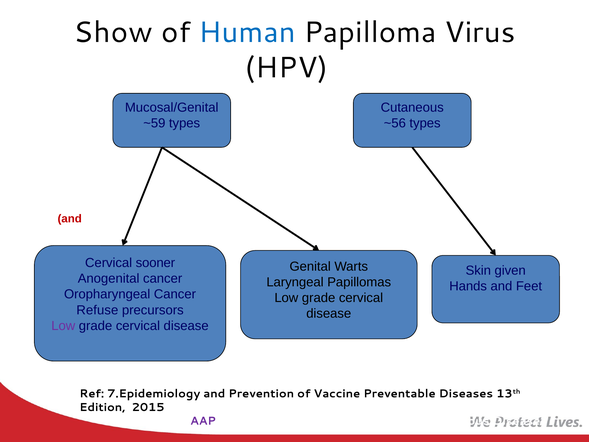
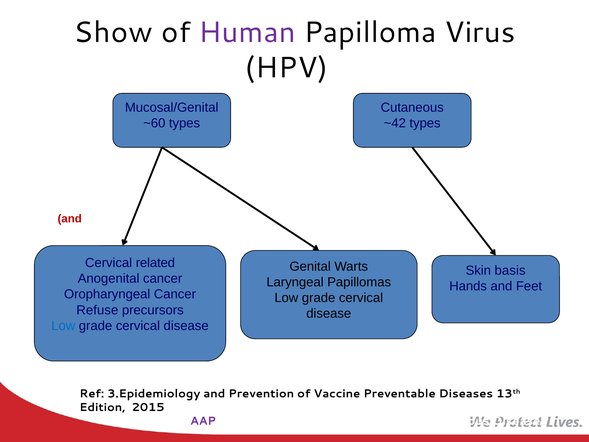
Human colour: blue -> purple (247, 32)
~59: ~59 -> ~60 (154, 123)
~56: ~56 -> ~42 (395, 123)
sooner: sooner -> related (155, 263)
given: given -> basis (510, 270)
Low colour: purple -> blue (63, 326)
7.Epidemiology: 7.Epidemiology -> 3.Epidemiology (154, 393)
